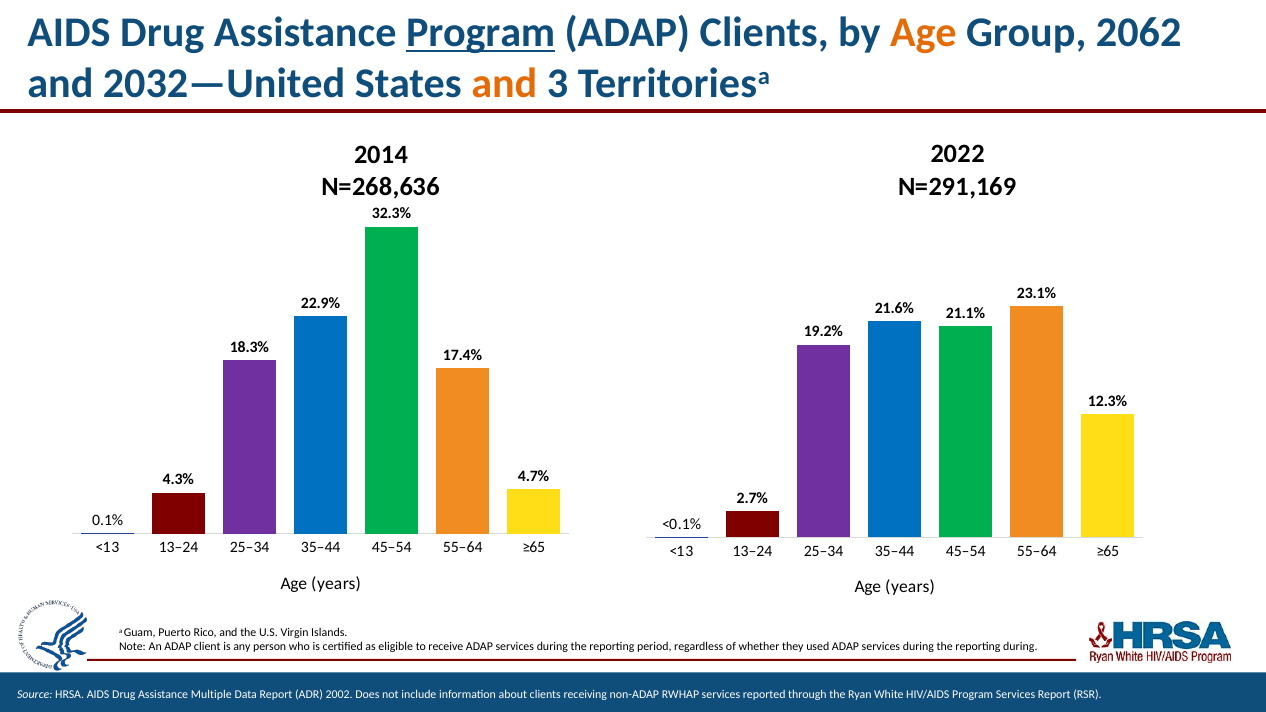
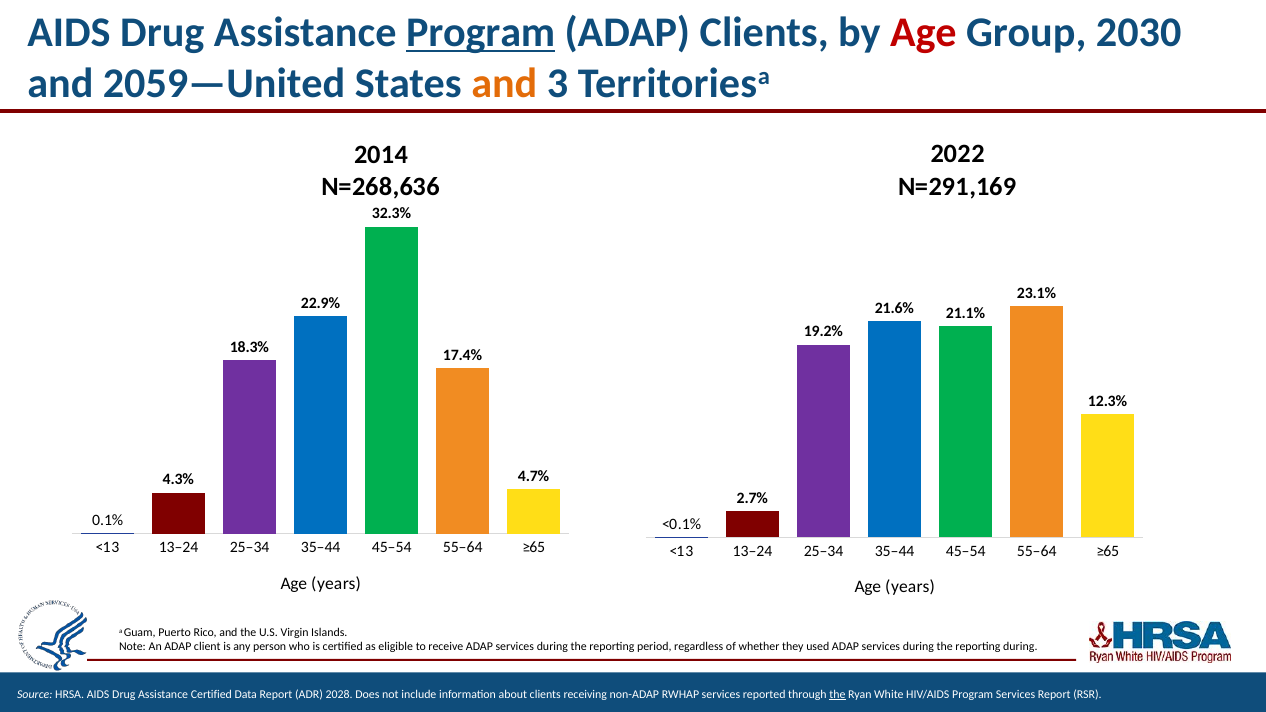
Age colour: orange -> red (923, 33)
2062: 2062 -> 2030 (1139, 33)
2032—United: 2032—United -> 2059—United (224, 84)
Assistance Multiple: Multiple -> Certified (211, 695)
2002: 2002 -> 2028 (339, 695)
the underline: none -> present (837, 695)
